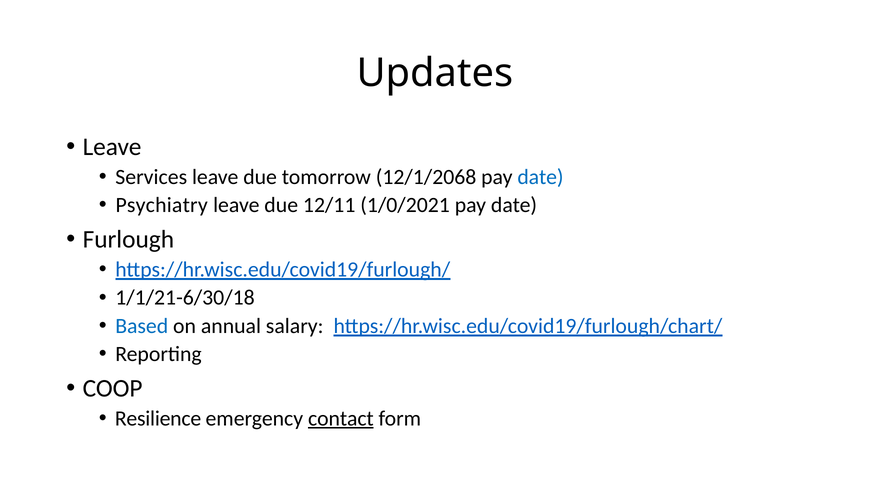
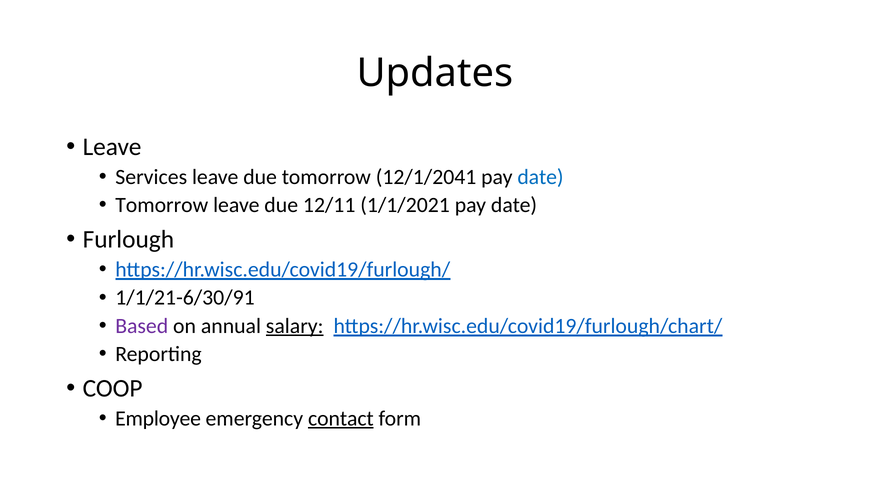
12/1/2068: 12/1/2068 -> 12/1/2041 (426, 177)
Psychiatry: Psychiatry -> Tomorrow (162, 205)
1/0/2021: 1/0/2021 -> 1/1/2021 (405, 205)
1/1/21-6/30/18: 1/1/21-6/30/18 -> 1/1/21-6/30/91 (185, 298)
Based colour: blue -> purple (142, 326)
salary underline: none -> present (295, 326)
Resilience: Resilience -> Employee (158, 419)
